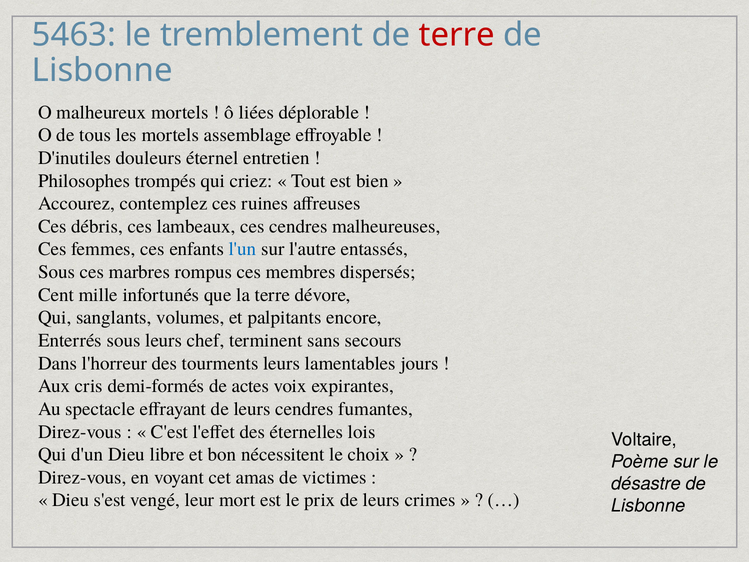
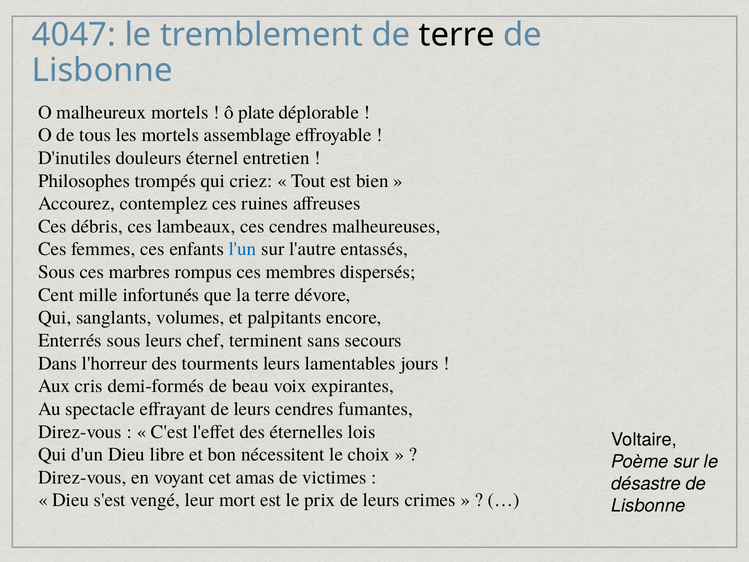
5463: 5463 -> 4047 (74, 35)
terre colour: red -> black (457, 35)
liées: liées -> plate (257, 112)
actes: actes -> beau (250, 386)
